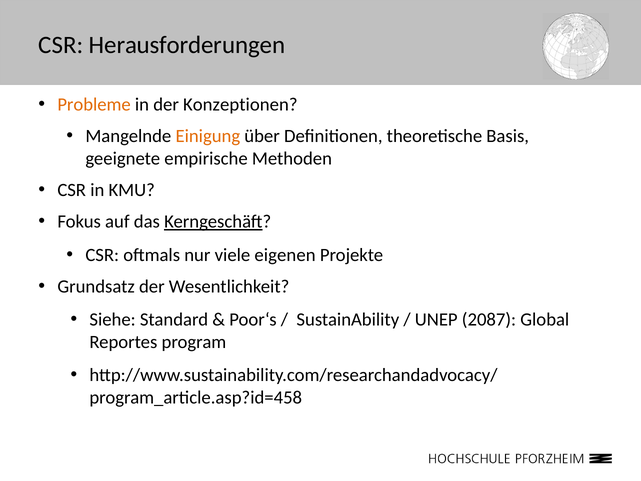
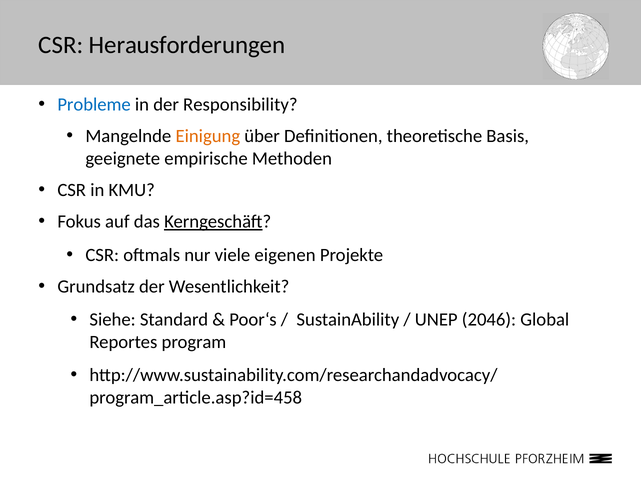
Probleme colour: orange -> blue (94, 105)
Konzeptionen: Konzeptionen -> Responsibility (240, 105)
2087: 2087 -> 2046 (489, 319)
